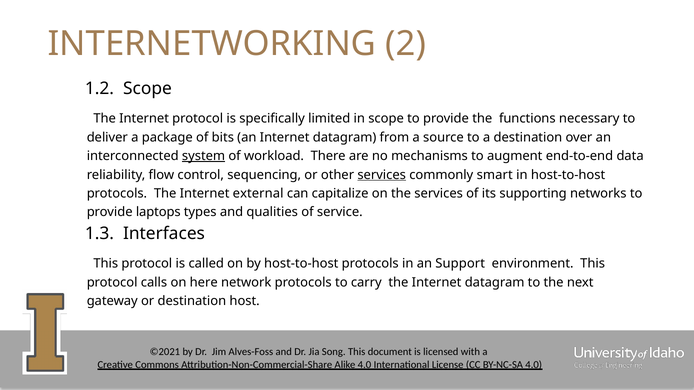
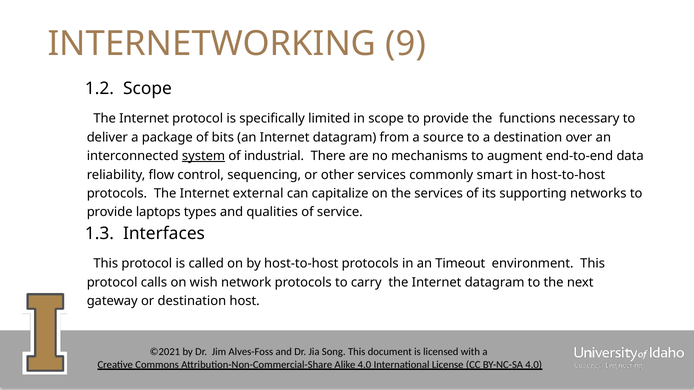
2: 2 -> 9 (406, 44)
workload: workload -> industrial (274, 156)
services underline: present -> none (382, 175)
Support: Support -> Timeout (460, 264)
here: here -> wish (204, 283)
